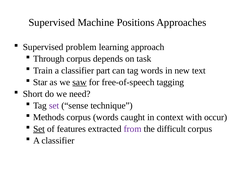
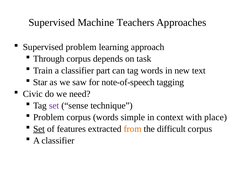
Positions: Positions -> Teachers (136, 22)
saw underline: present -> none (80, 82)
free-of-speech: free-of-speech -> note-of-speech (128, 82)
Short: Short -> Civic (33, 94)
Methods: Methods -> Problem (49, 117)
caught: caught -> simple (133, 117)
occur: occur -> place (216, 117)
from colour: purple -> orange (133, 129)
